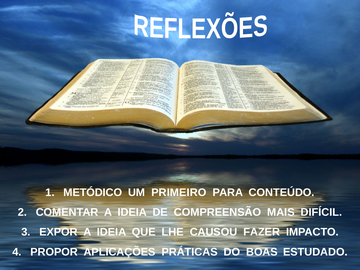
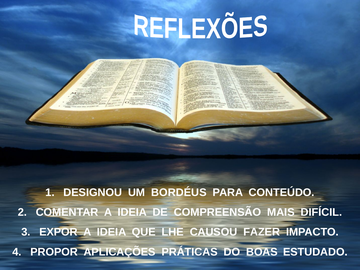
METÓDICO: METÓDICO -> DESIGNOU (93, 193)
PRIMEIRO: PRIMEIRO -> BORDÉUS (179, 193)
